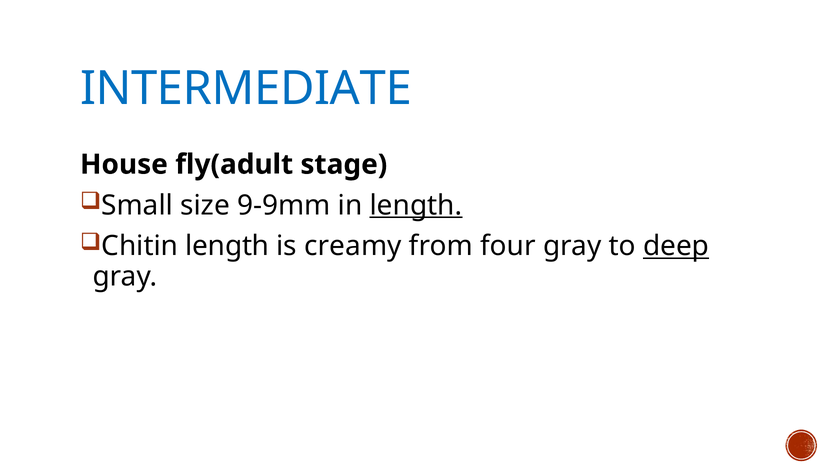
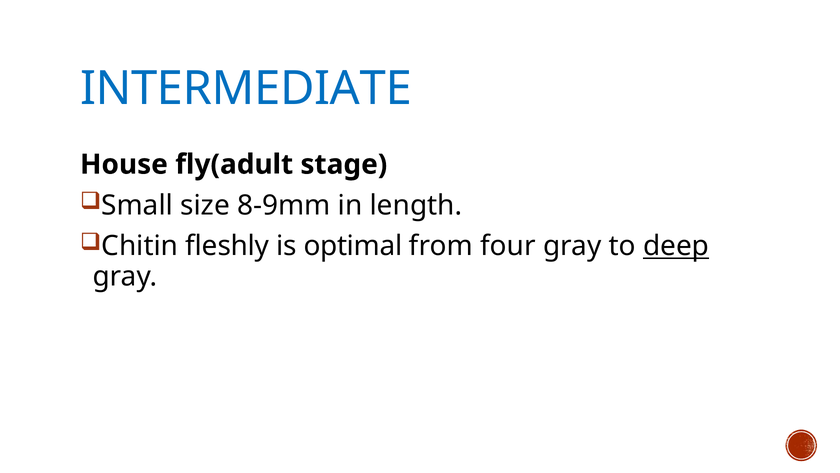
9-9mm: 9-9mm -> 8-9mm (284, 205)
length underline: present -> none (416, 205)
Chitin length: length -> fleshly (227, 246)
creamy: creamy -> optimal (353, 246)
